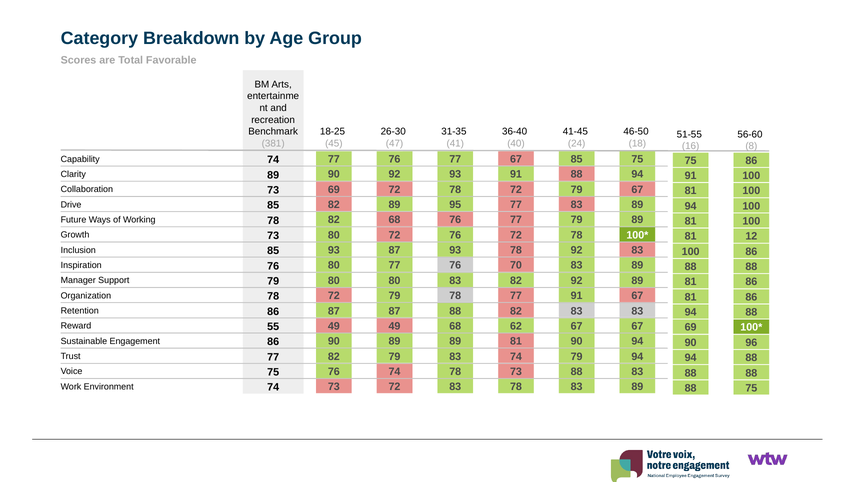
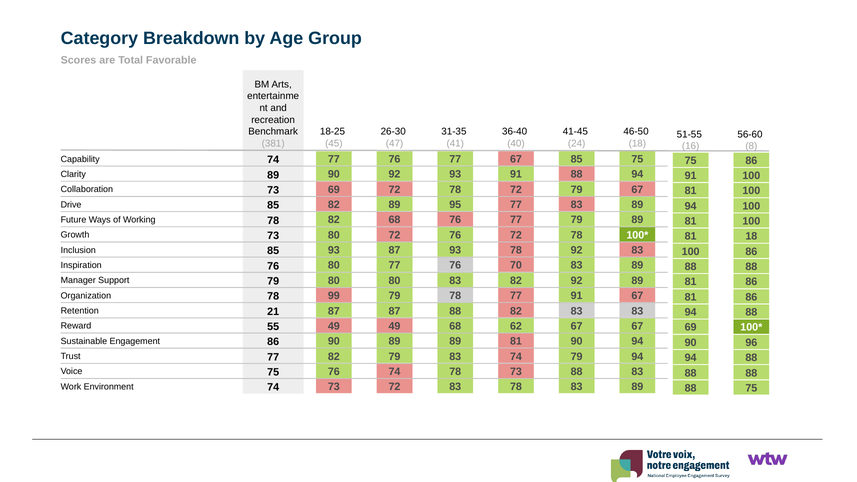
81 12: 12 -> 18 (751, 236)
Organization 78 72: 72 -> 99 (334, 296)
Retention 86: 86 -> 21 (273, 312)
